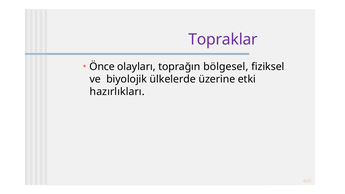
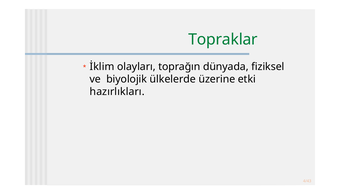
Topraklar colour: purple -> green (223, 39)
Önce: Önce -> İklim (102, 67)
bölgesel: bölgesel -> dünyada (226, 67)
